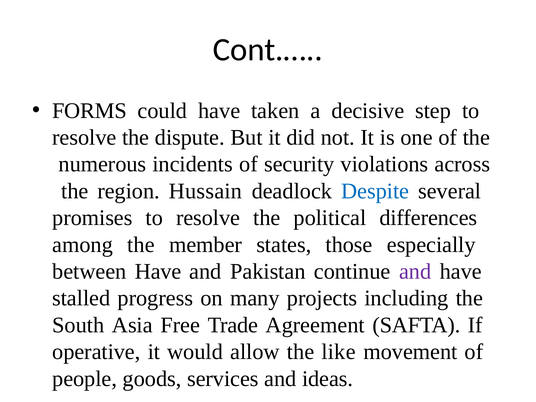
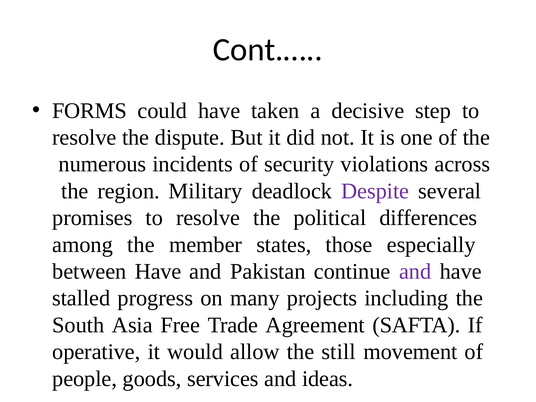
Hussain: Hussain -> Military (206, 191)
Despite colour: blue -> purple (375, 191)
like: like -> still (339, 352)
